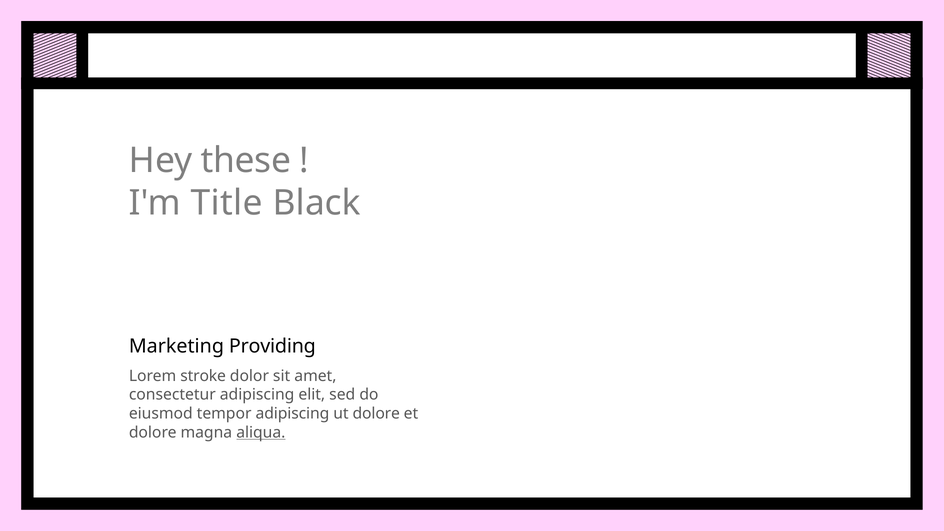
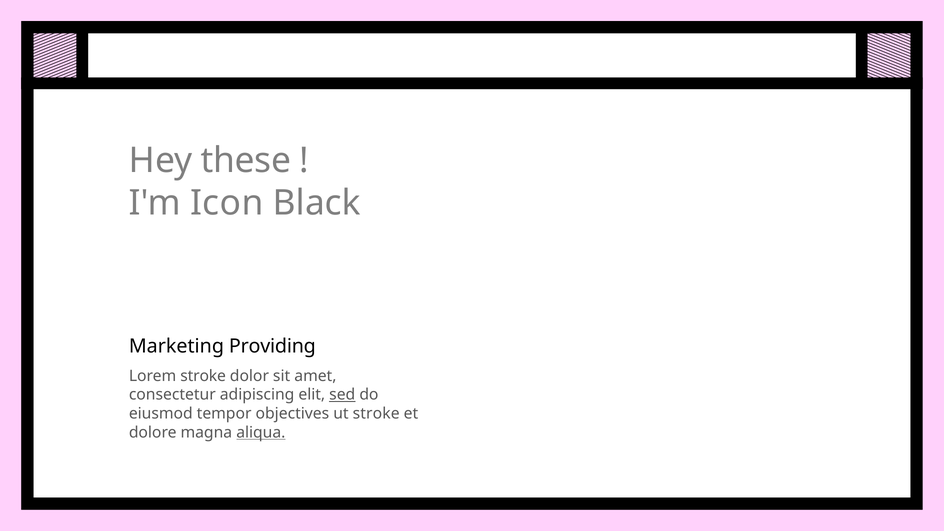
Title: Title -> Icon (227, 203)
sed underline: none -> present (342, 395)
tempor adipiscing: adipiscing -> objectives (292, 414)
ut dolore: dolore -> stroke (376, 414)
